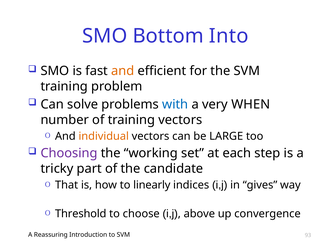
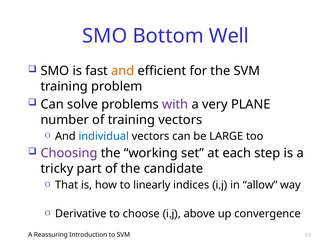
Into: Into -> Well (229, 36)
with colour: blue -> purple (175, 104)
WHEN: WHEN -> PLANE (251, 104)
individual colour: orange -> blue (104, 136)
gives: gives -> allow (260, 185)
Threshold: Threshold -> Derivative (81, 214)
